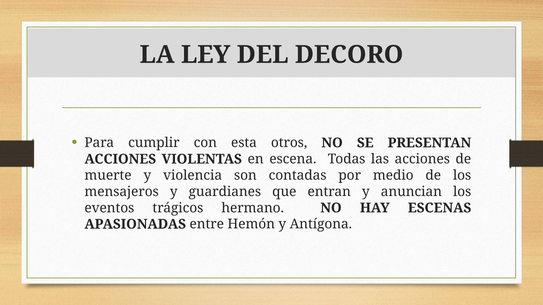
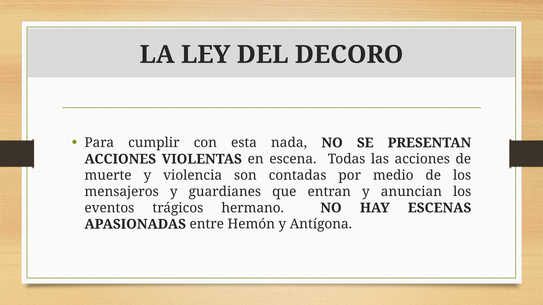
otros: otros -> nada (289, 143)
